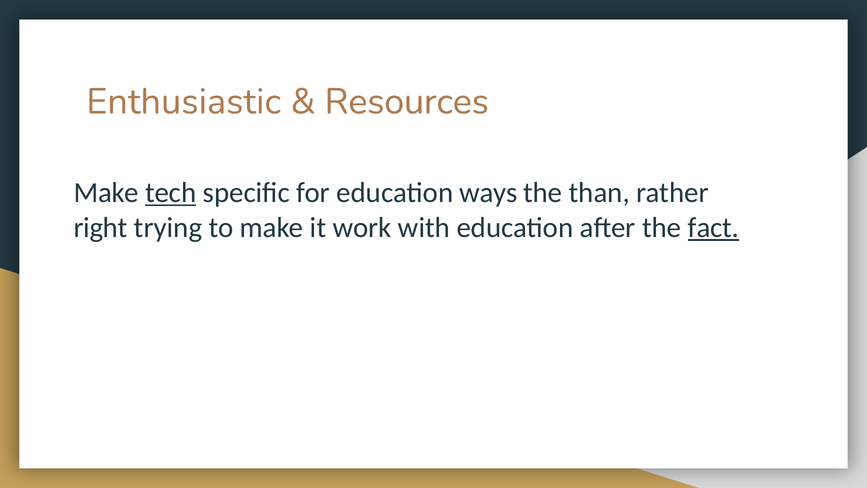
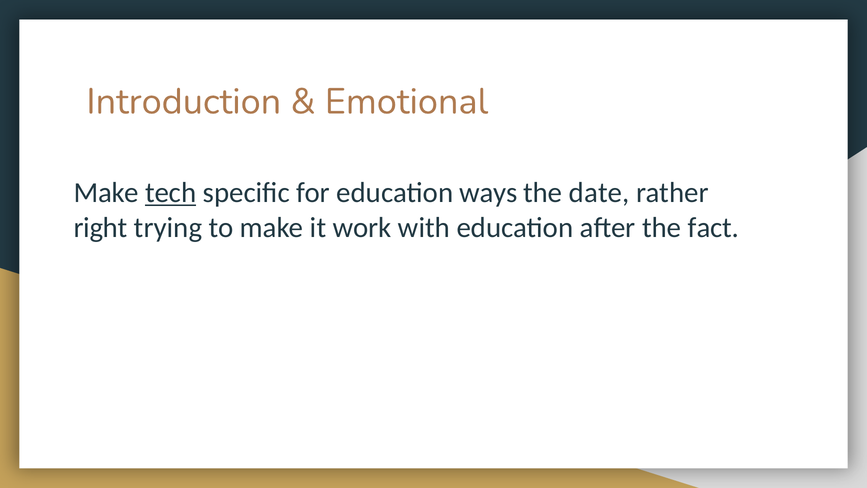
Enthusiastic: Enthusiastic -> Introduction (184, 101)
Resources: Resources -> Emotional (407, 101)
than: than -> date (599, 193)
fact underline: present -> none (714, 227)
